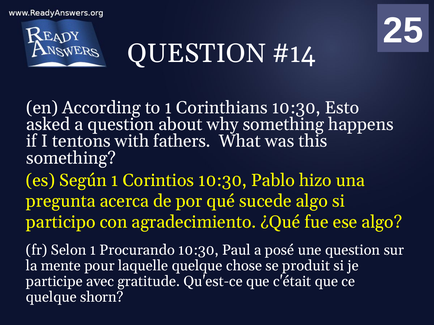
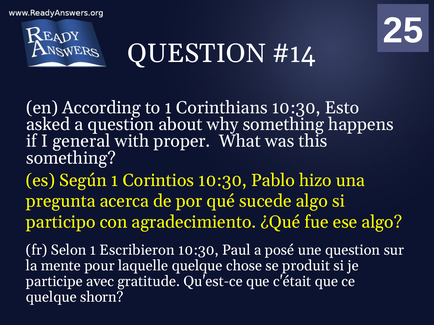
tentons: tentons -> general (81, 141)
fathers: fathers -> proper (182, 141)
Procurando: Procurando -> Escribieron (137, 251)
